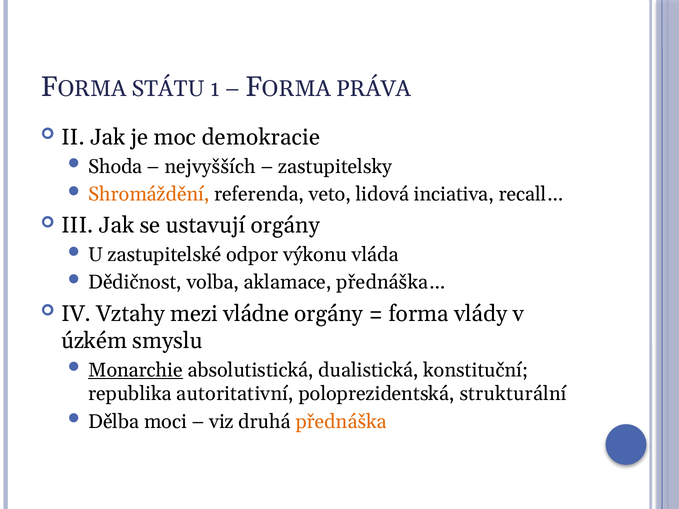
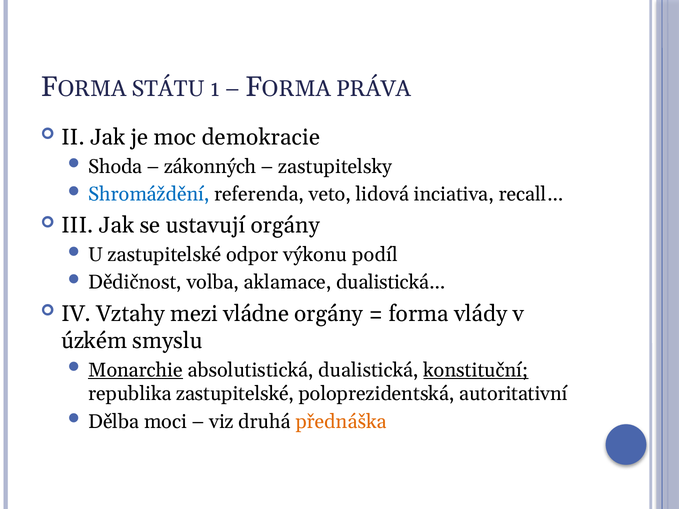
nejvyšších: nejvyšších -> zákonných (210, 167)
Shromáždění colour: orange -> blue (149, 194)
vláda: vláda -> podíl (375, 255)
přednáška…: přednáška… -> dualistická… (390, 283)
konstituční underline: none -> present (476, 370)
republika autoritativní: autoritativní -> zastupitelské (235, 394)
strukturální: strukturální -> autoritativní (513, 394)
